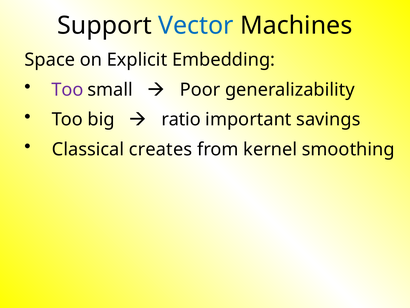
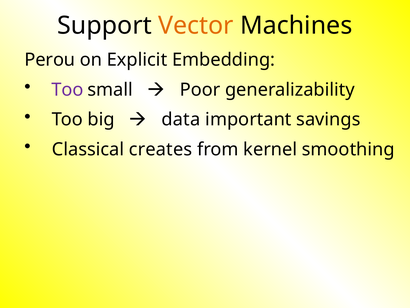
Vector colour: blue -> orange (196, 26)
Space: Space -> Perou (50, 60)
ratio: ratio -> data (181, 119)
